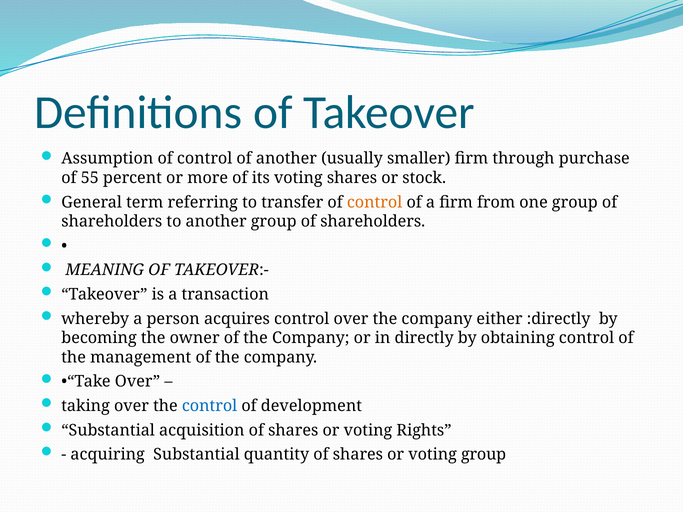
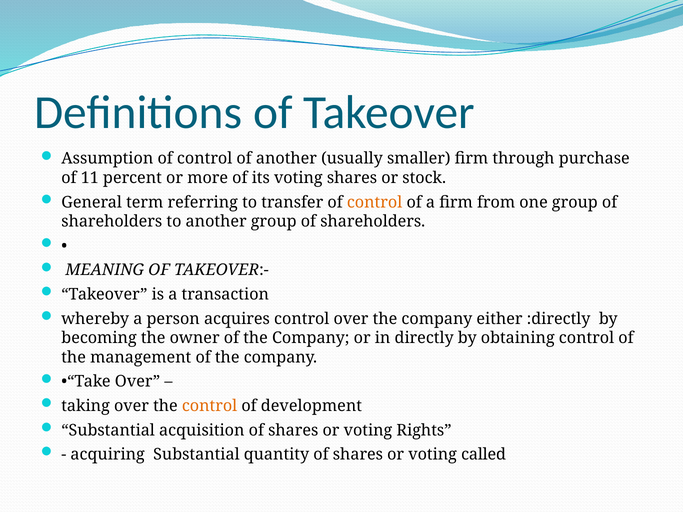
55: 55 -> 11 (90, 178)
control colour: blue -> orange (210, 406)
voting group: group -> called (484, 455)
